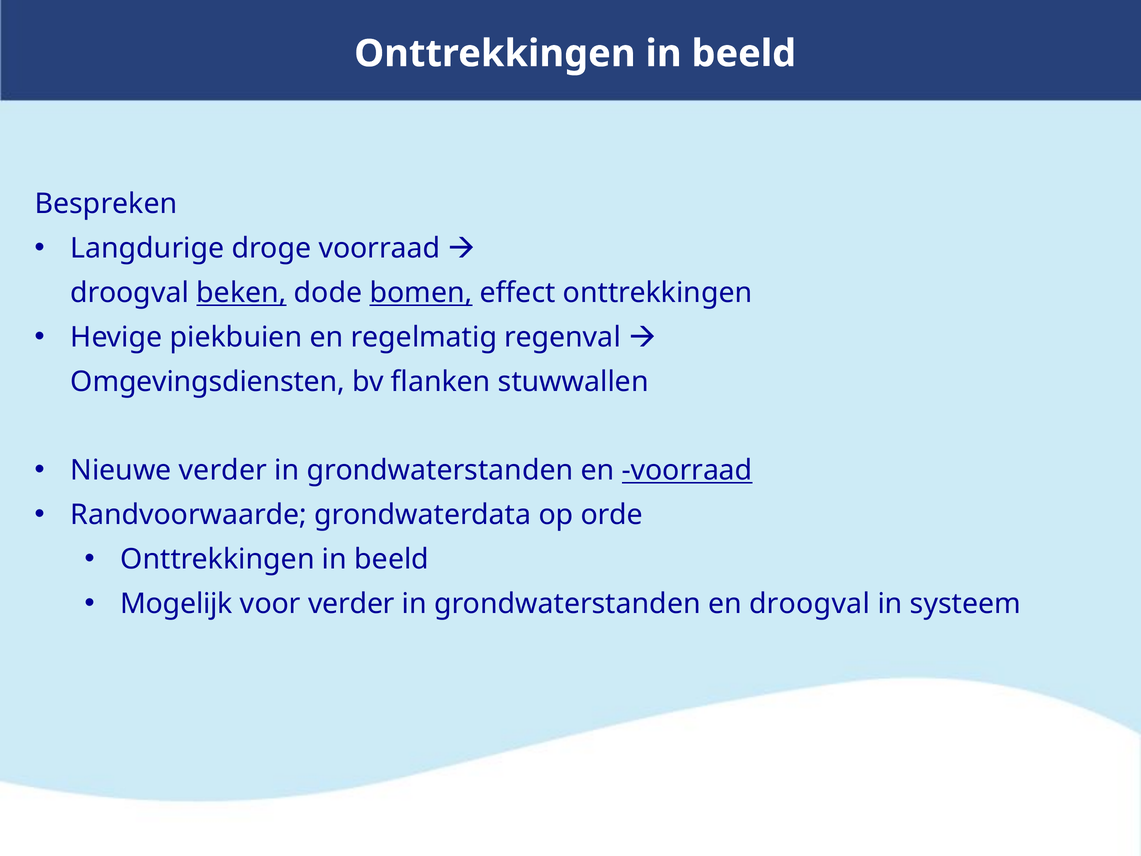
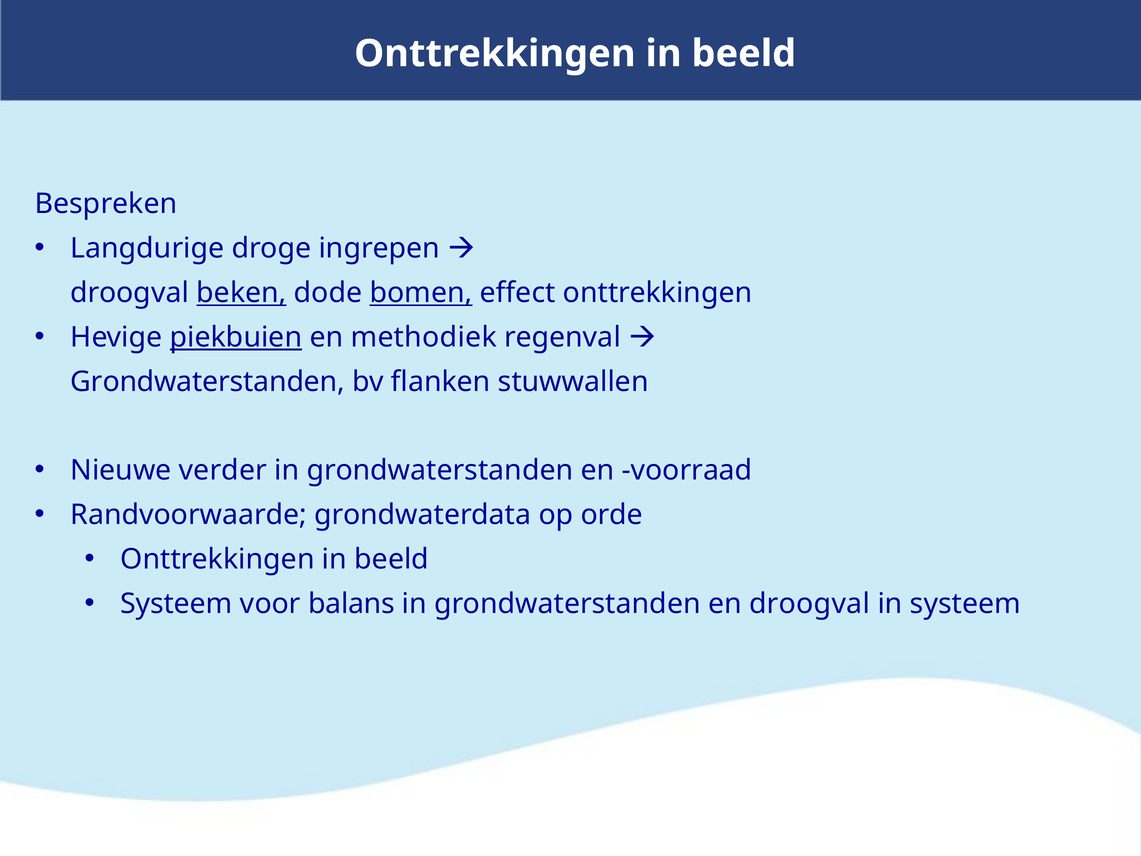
droge voorraad: voorraad -> ingrepen (379, 248)
piekbuien underline: none -> present (236, 337)
regelmatig: regelmatig -> methodiek (424, 337)
Omgevingsdiensten: Omgevingsdiensten -> Grondwaterstanden (208, 382)
voorraad underline: present -> none (687, 470)
Mogelijk: Mogelijk -> Systeem (176, 603)
voor verder: verder -> balans (351, 603)
